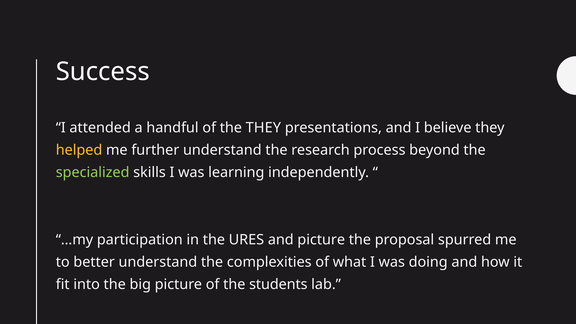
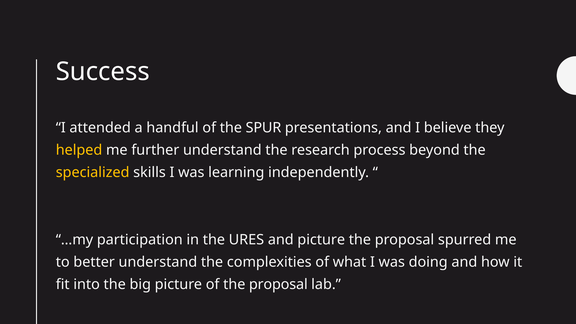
the THEY: THEY -> SPUR (263, 128)
specialized colour: light green -> yellow (93, 173)
of the students: students -> proposal (278, 285)
